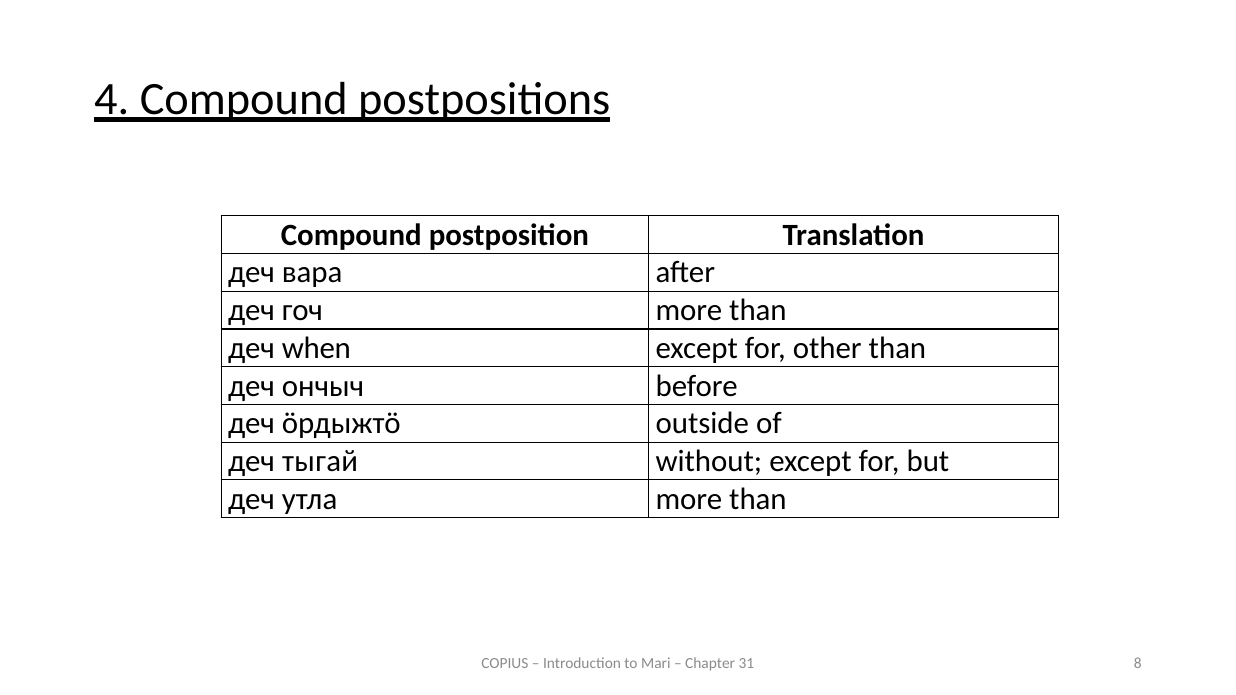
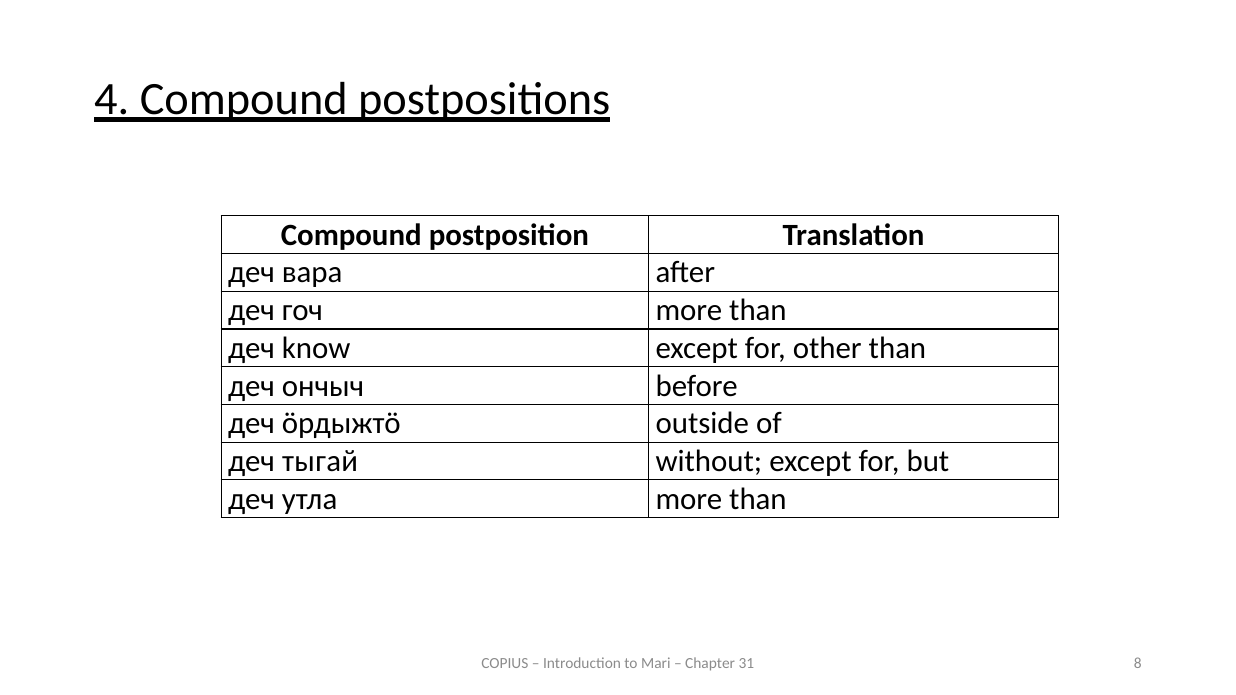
when: when -> know (316, 348)
